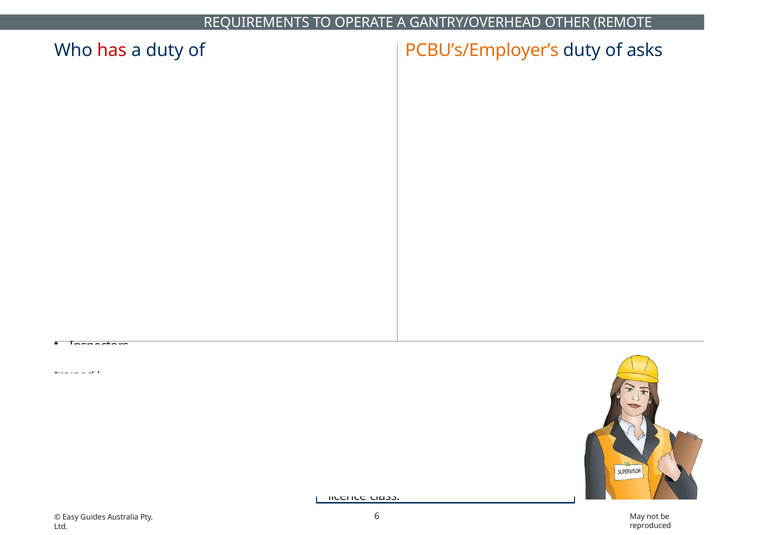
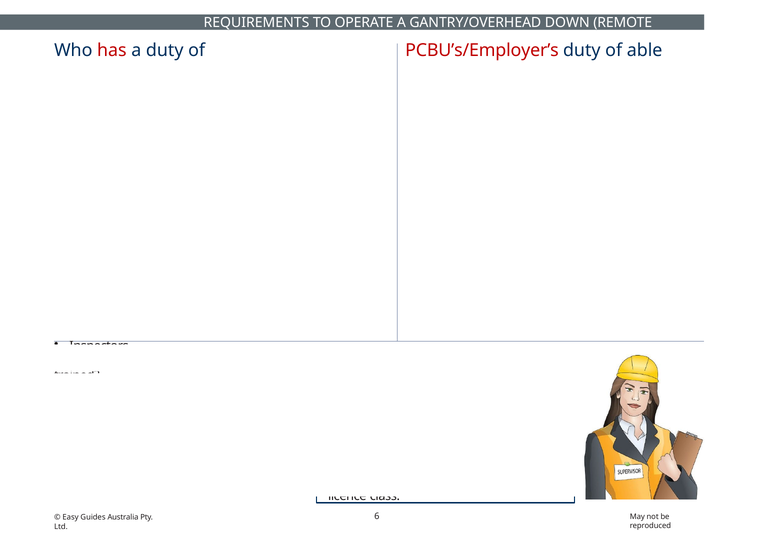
OTHER: OTHER -> DOWN (567, 22)
PCBU’s/Employer’s colour: orange -> red (482, 50)
of asks: asks -> able (645, 50)
